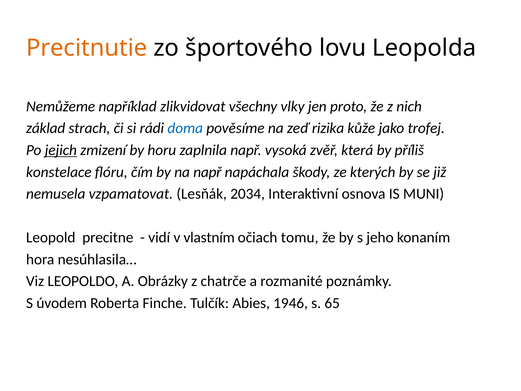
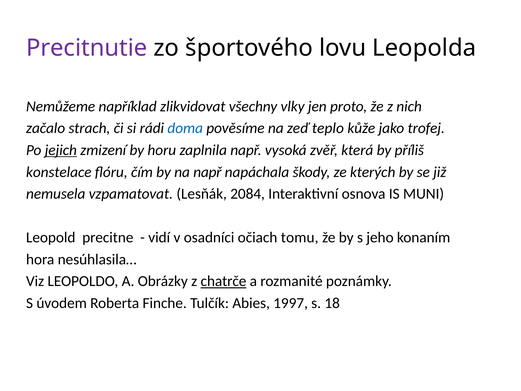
Precitnutie colour: orange -> purple (87, 48)
základ: základ -> začalo (46, 128)
rizika: rizika -> teplo (328, 128)
2034: 2034 -> 2084 (248, 194)
vlastním: vlastním -> osadníci (209, 237)
chatrče underline: none -> present (224, 281)
1946: 1946 -> 1997 (291, 303)
65: 65 -> 18 (332, 303)
